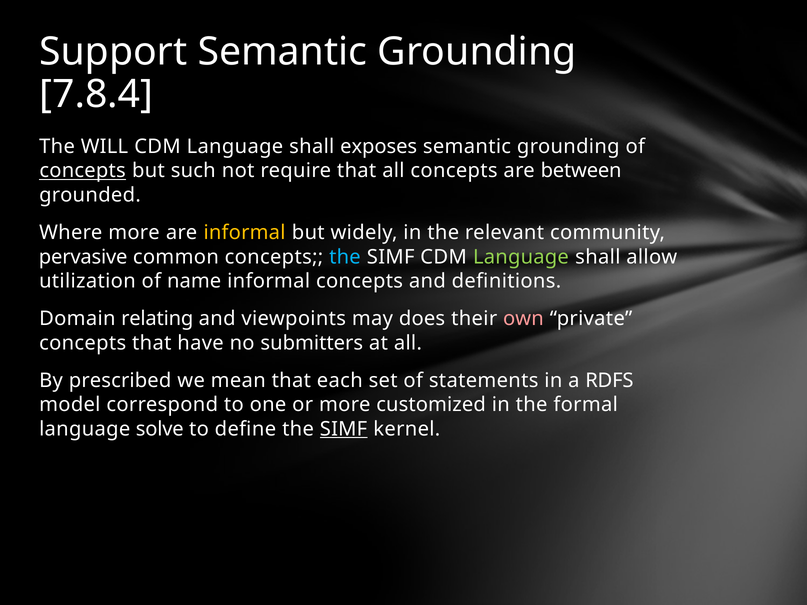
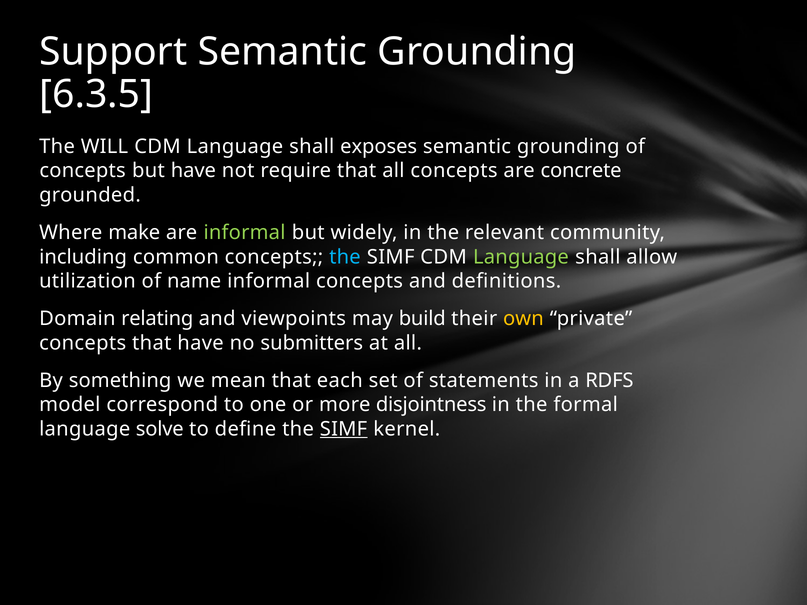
7.8.4: 7.8.4 -> 6.3.5 (96, 94)
concepts underline: present -> none (83, 171)
but such: such -> have (193, 171)
between: between -> concrete (581, 171)
Where more: more -> make (134, 233)
informal colour: yellow -> light green (244, 233)
pervasive: pervasive -> including (83, 257)
does: does -> build (422, 319)
own colour: pink -> yellow (523, 319)
prescribed: prescribed -> something (120, 381)
customized: customized -> disjointness (431, 405)
